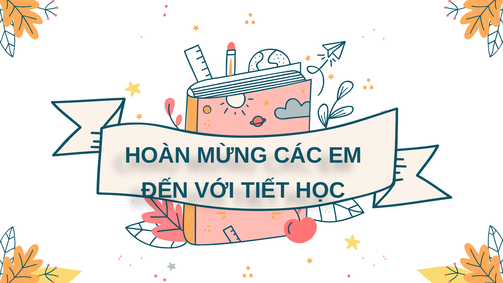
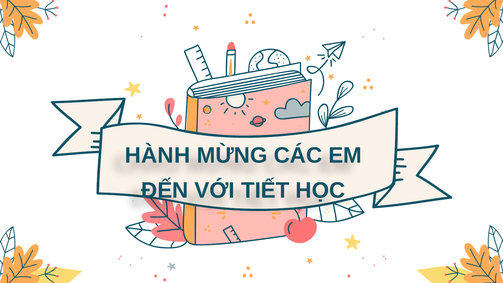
HOÀN: HOÀN -> HÀNH (158, 156)
